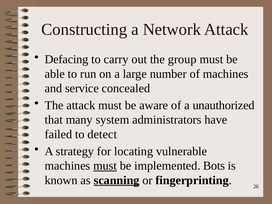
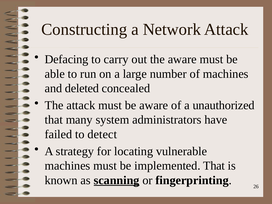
the group: group -> aware (182, 59)
service: service -> deleted (82, 88)
must underline: present -> none (105, 166)
implemented Bots: Bots -> That (214, 166)
